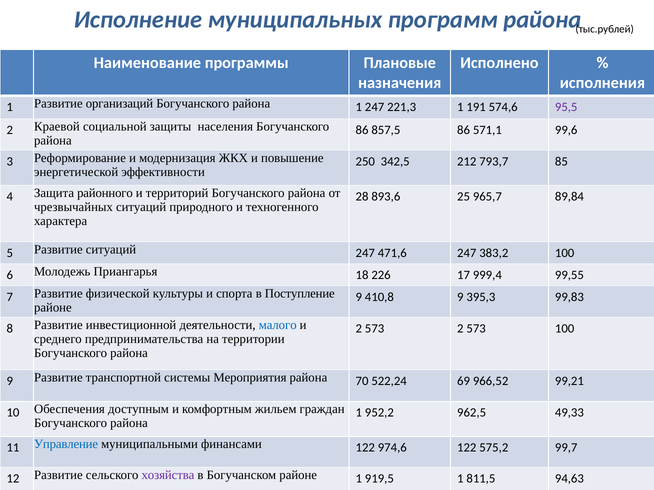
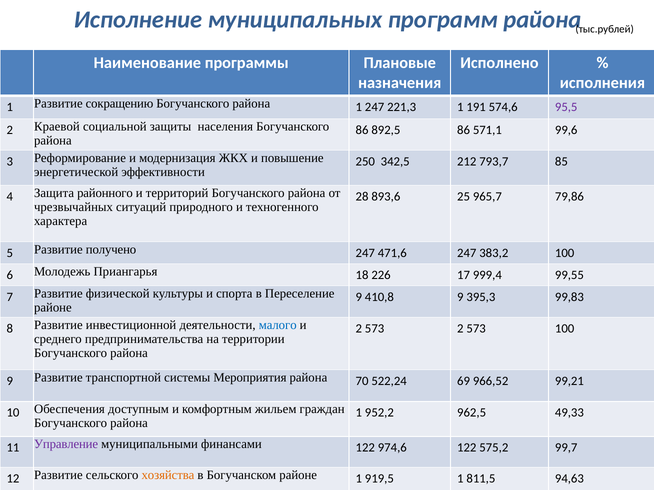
организаций: организаций -> сокращению (120, 104)
857,5: 857,5 -> 892,5 (386, 130)
89,84: 89,84 -> 79,86 (569, 197)
Развитие ситуаций: ситуаций -> получено (111, 250)
Поступление: Поступление -> Переселение (300, 294)
Управление colour: blue -> purple (66, 445)
хозяйства colour: purple -> orange (168, 475)
